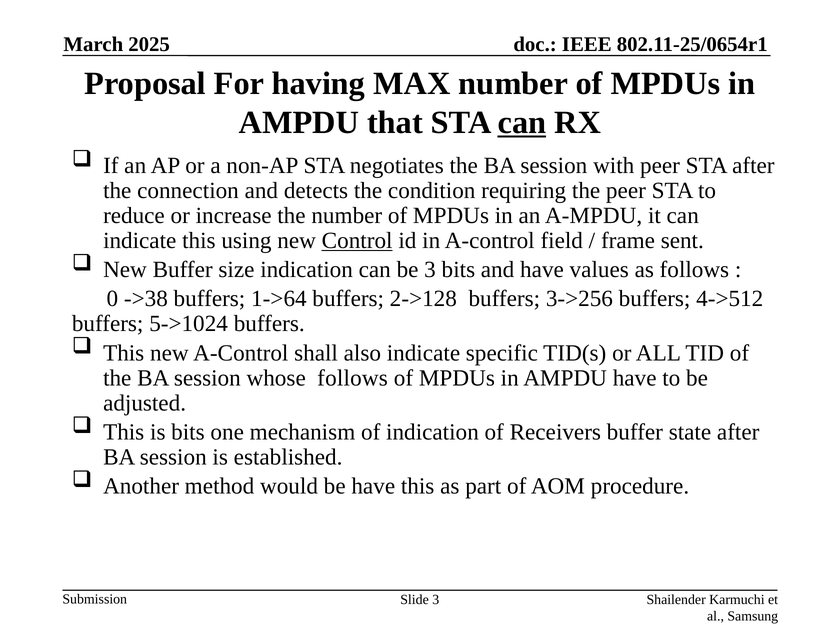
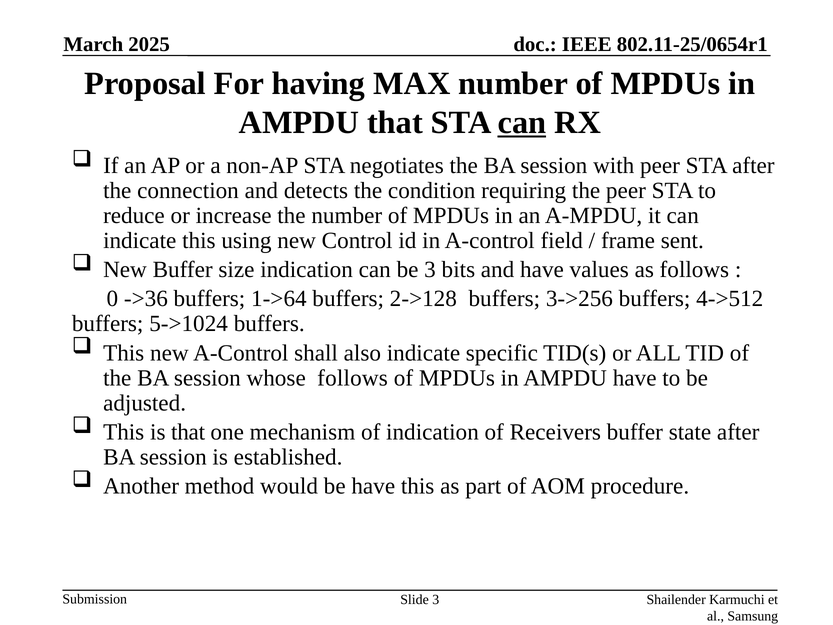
Control underline: present -> none (357, 240)
->38: ->38 -> ->36 (146, 299)
is bits: bits -> that (188, 432)
